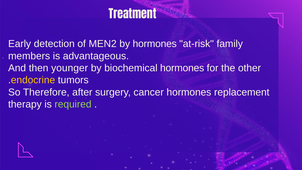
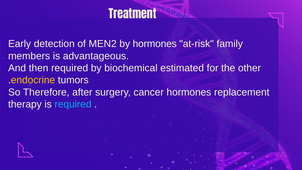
then younger: younger -> required (70, 68)
biochemical hormones: hormones -> estimated (182, 68)
required colour: light green -> light blue (73, 104)
